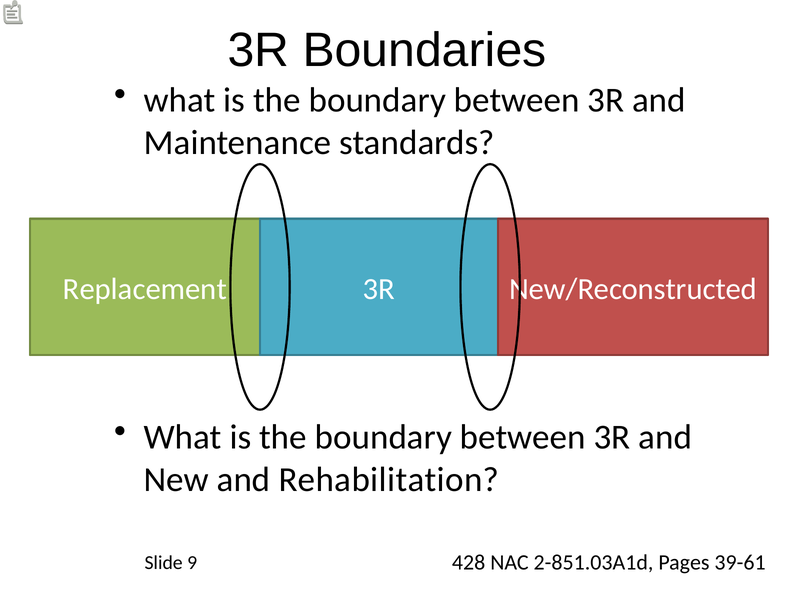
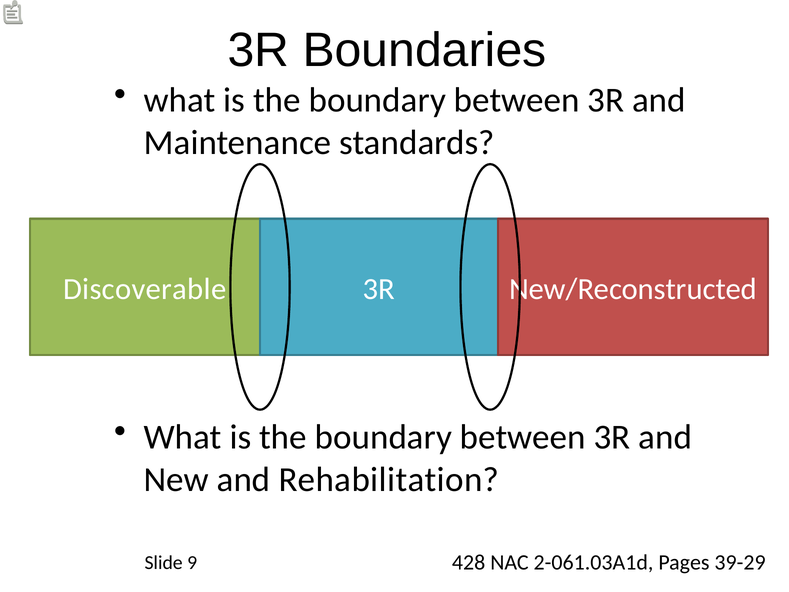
Replacement: Replacement -> Discoverable (145, 289)
2-851.03A1d: 2-851.03A1d -> 2-061.03A1d (594, 562)
39-61: 39-61 -> 39-29 (740, 562)
